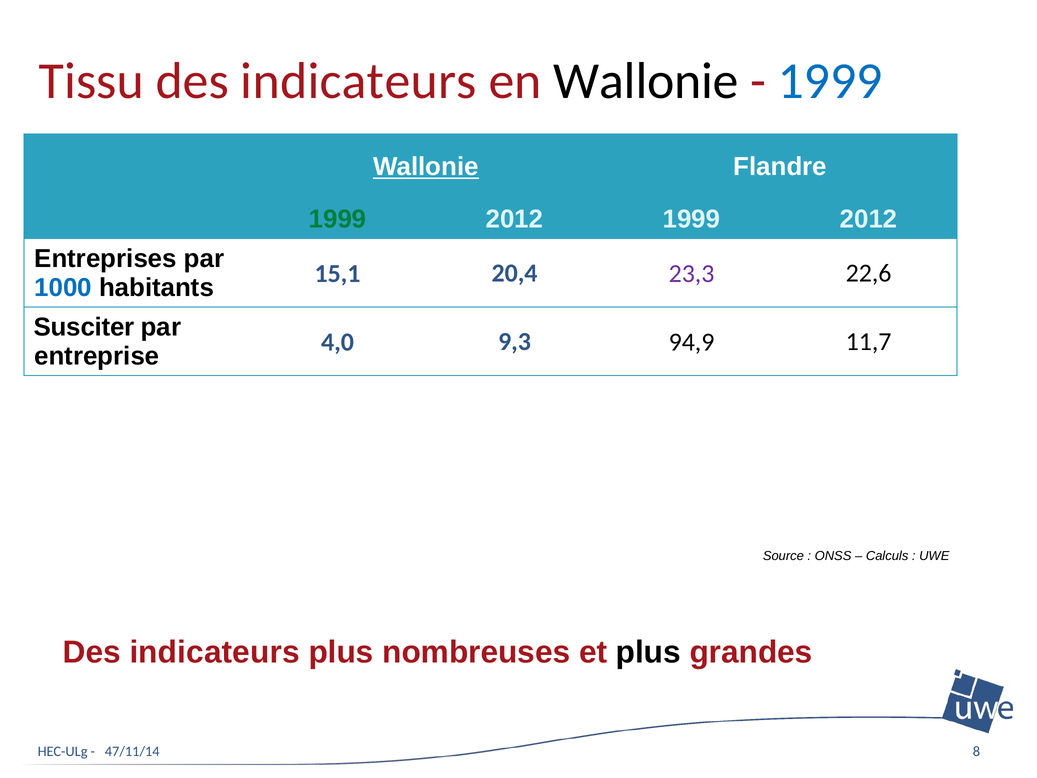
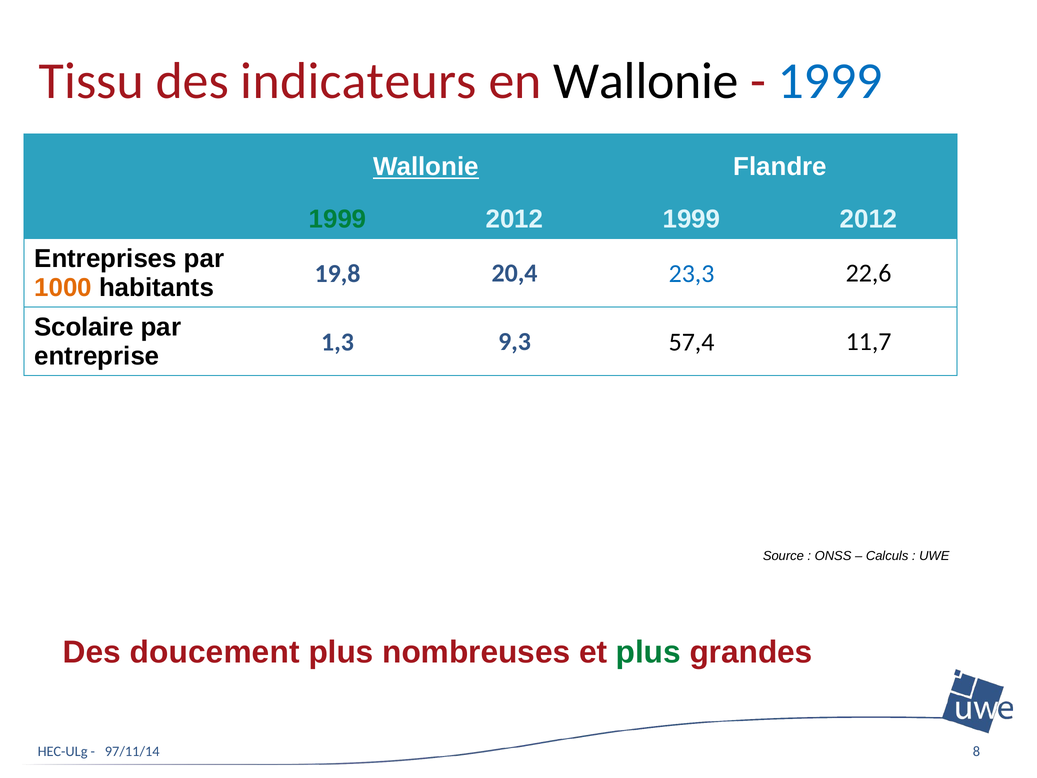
1000 colour: blue -> orange (63, 288)
15,1: 15,1 -> 19,8 (338, 274)
23,3 colour: purple -> blue (692, 274)
Susciter: Susciter -> Scolaire (84, 327)
4,0: 4,0 -> 1,3 (338, 342)
94,9: 94,9 -> 57,4 (692, 342)
indicateurs: indicateurs -> doucement (215, 652)
plus colour: black -> green (648, 652)
47/11/14: 47/11/14 -> 97/11/14 (132, 751)
